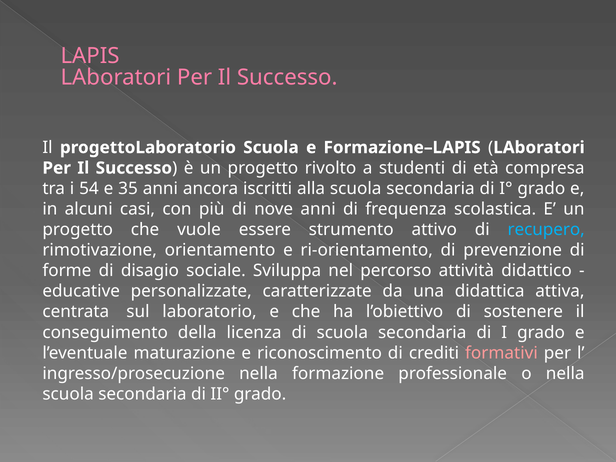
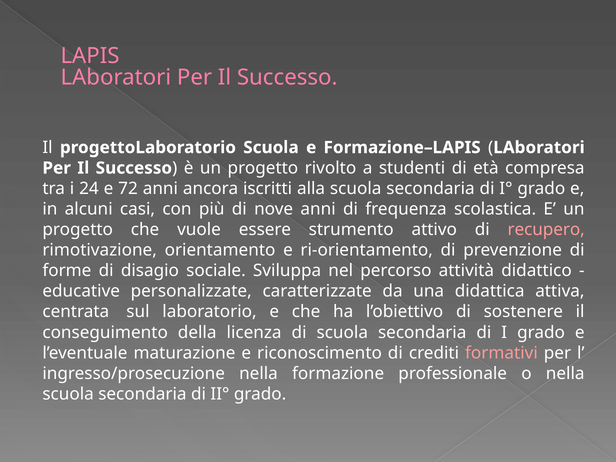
54: 54 -> 24 (89, 189)
35: 35 -> 72 (128, 189)
recupero colour: light blue -> pink (546, 230)
